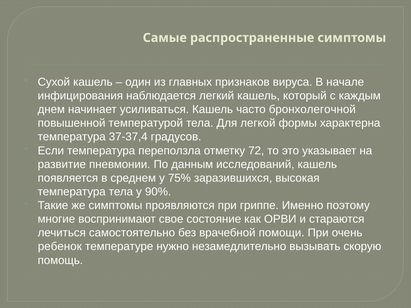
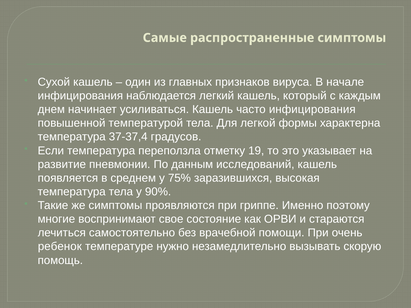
часто бронхолегочной: бронхолегочной -> инфицирования (312, 110)
72: 72 -> 19 (256, 151)
